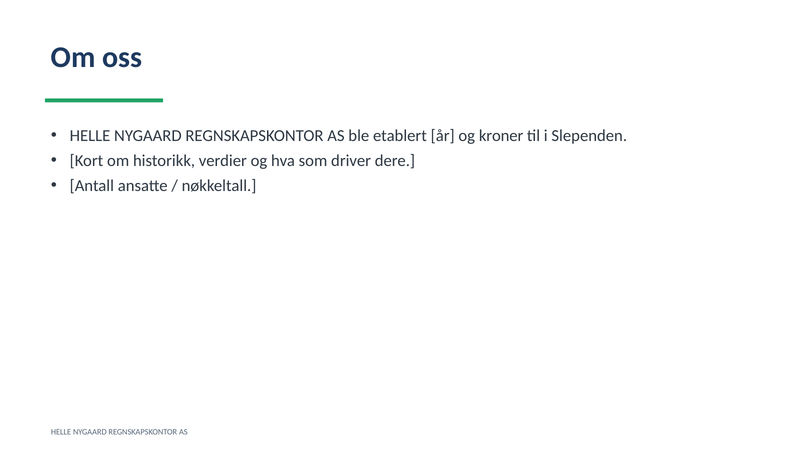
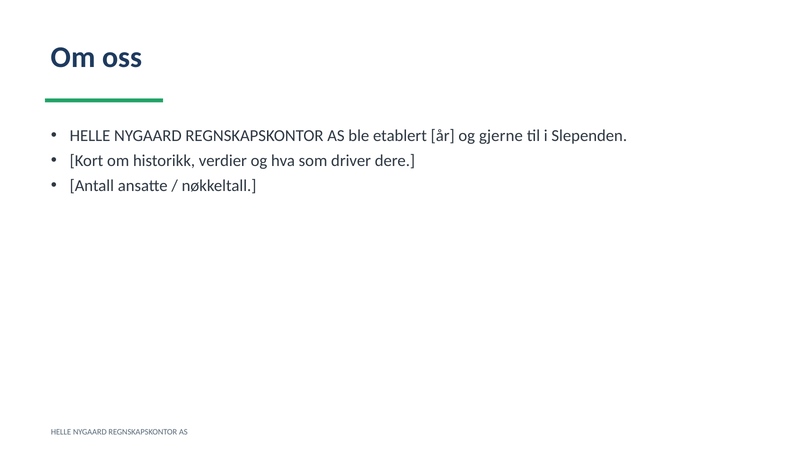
kroner: kroner -> gjerne (501, 135)
